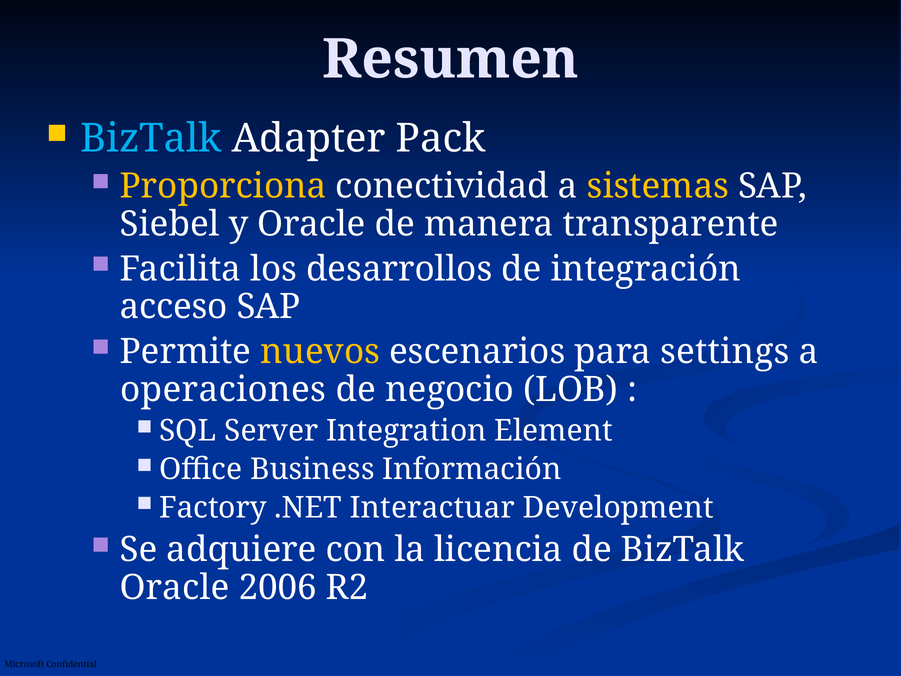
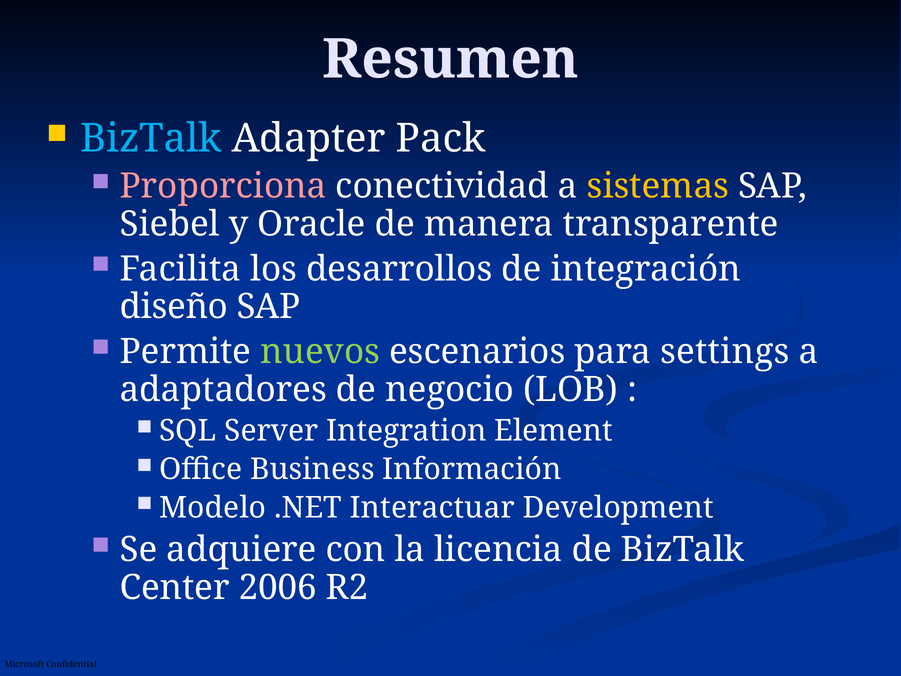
Proporciona colour: yellow -> pink (223, 186)
acceso: acceso -> diseño (174, 307)
nuevos colour: yellow -> light green (320, 352)
operaciones: operaciones -> adaptadores (223, 389)
Factory: Factory -> Modelo (213, 507)
Oracle: Oracle -> Center (175, 587)
